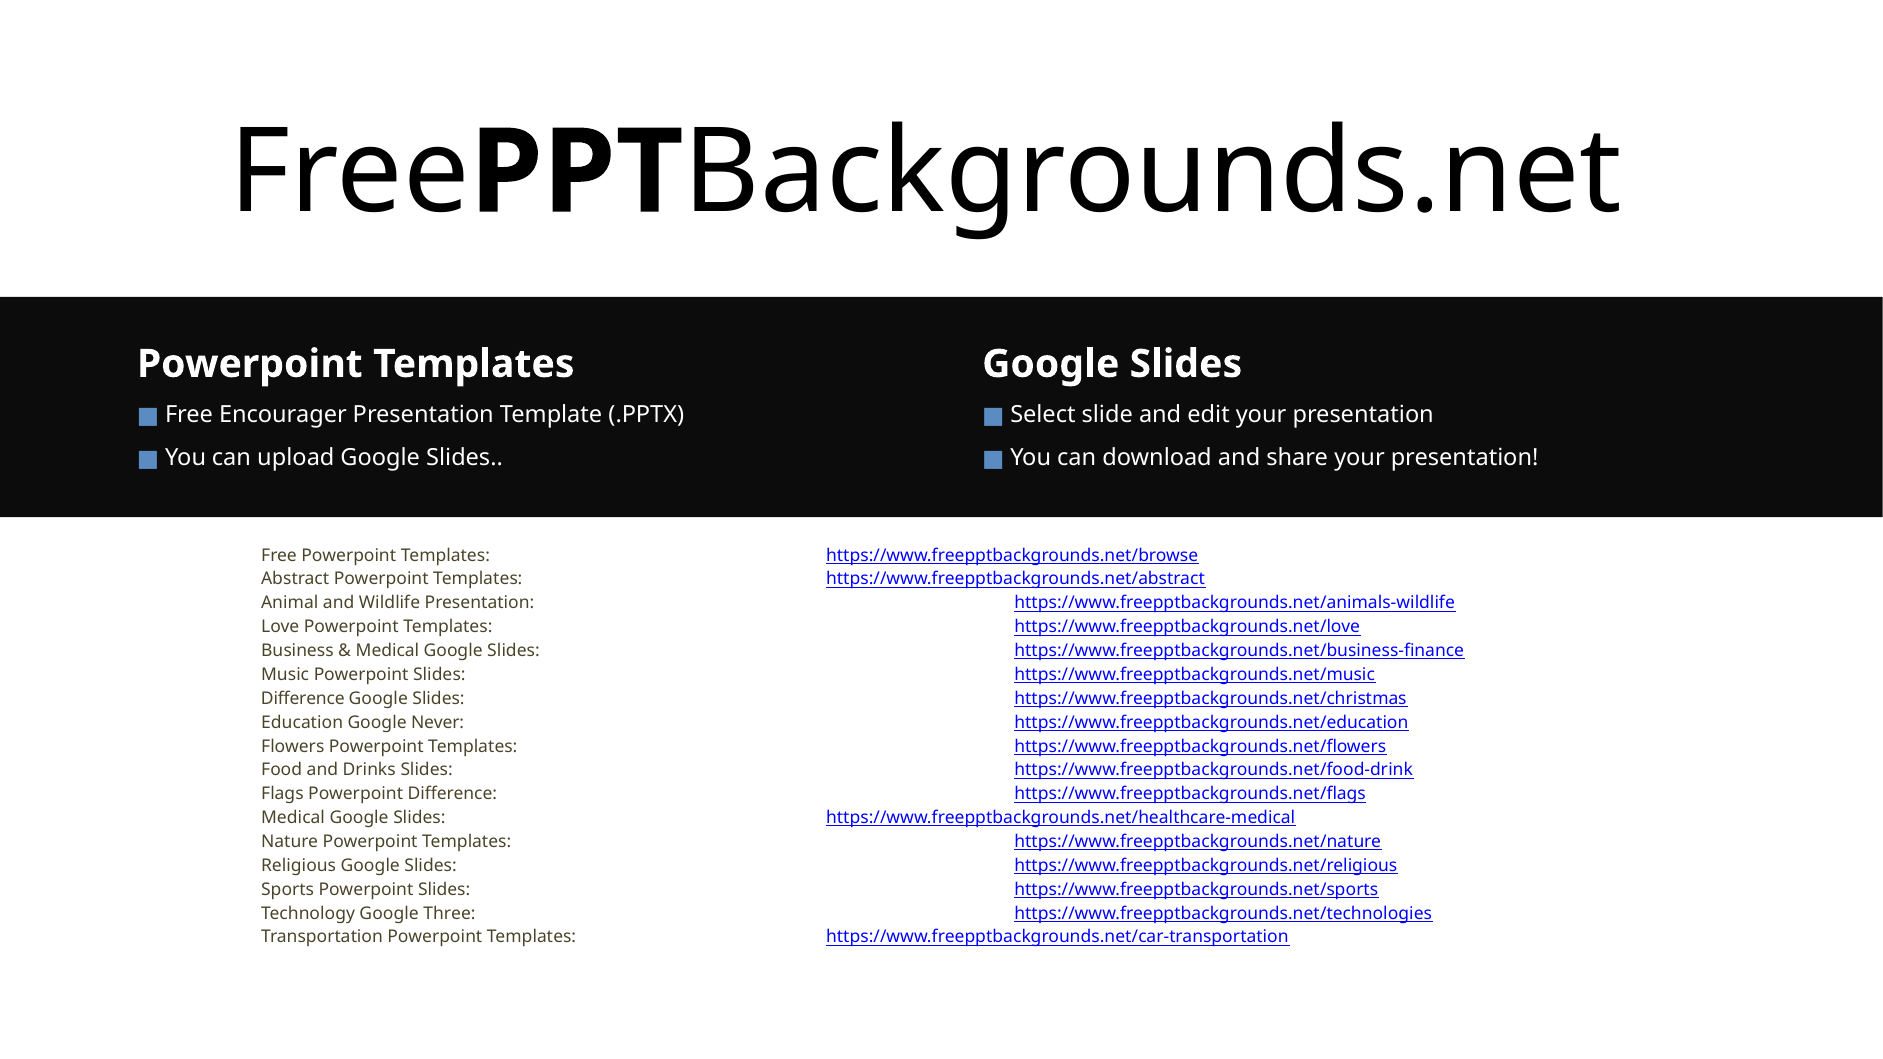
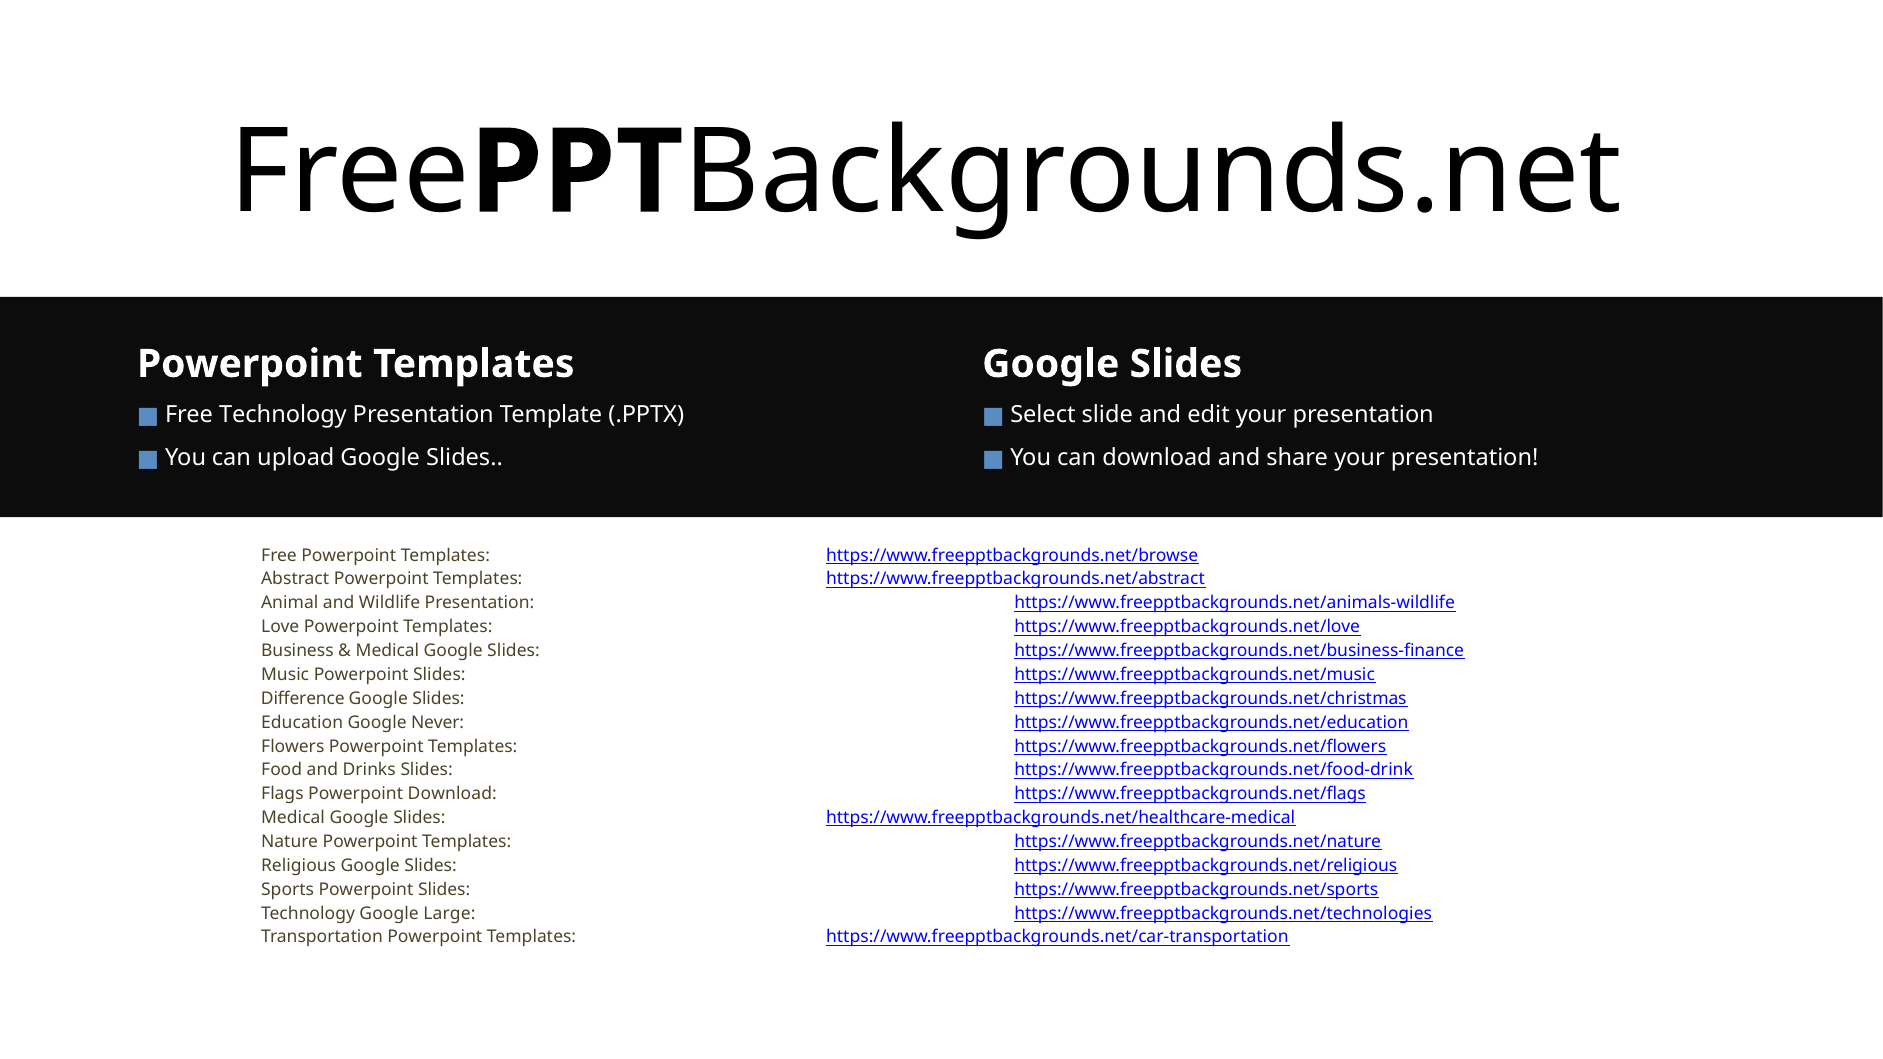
Free Encourager: Encourager -> Technology (283, 415)
Powerpoint Difference: Difference -> Download (452, 794)
Three: Three -> Large (449, 913)
